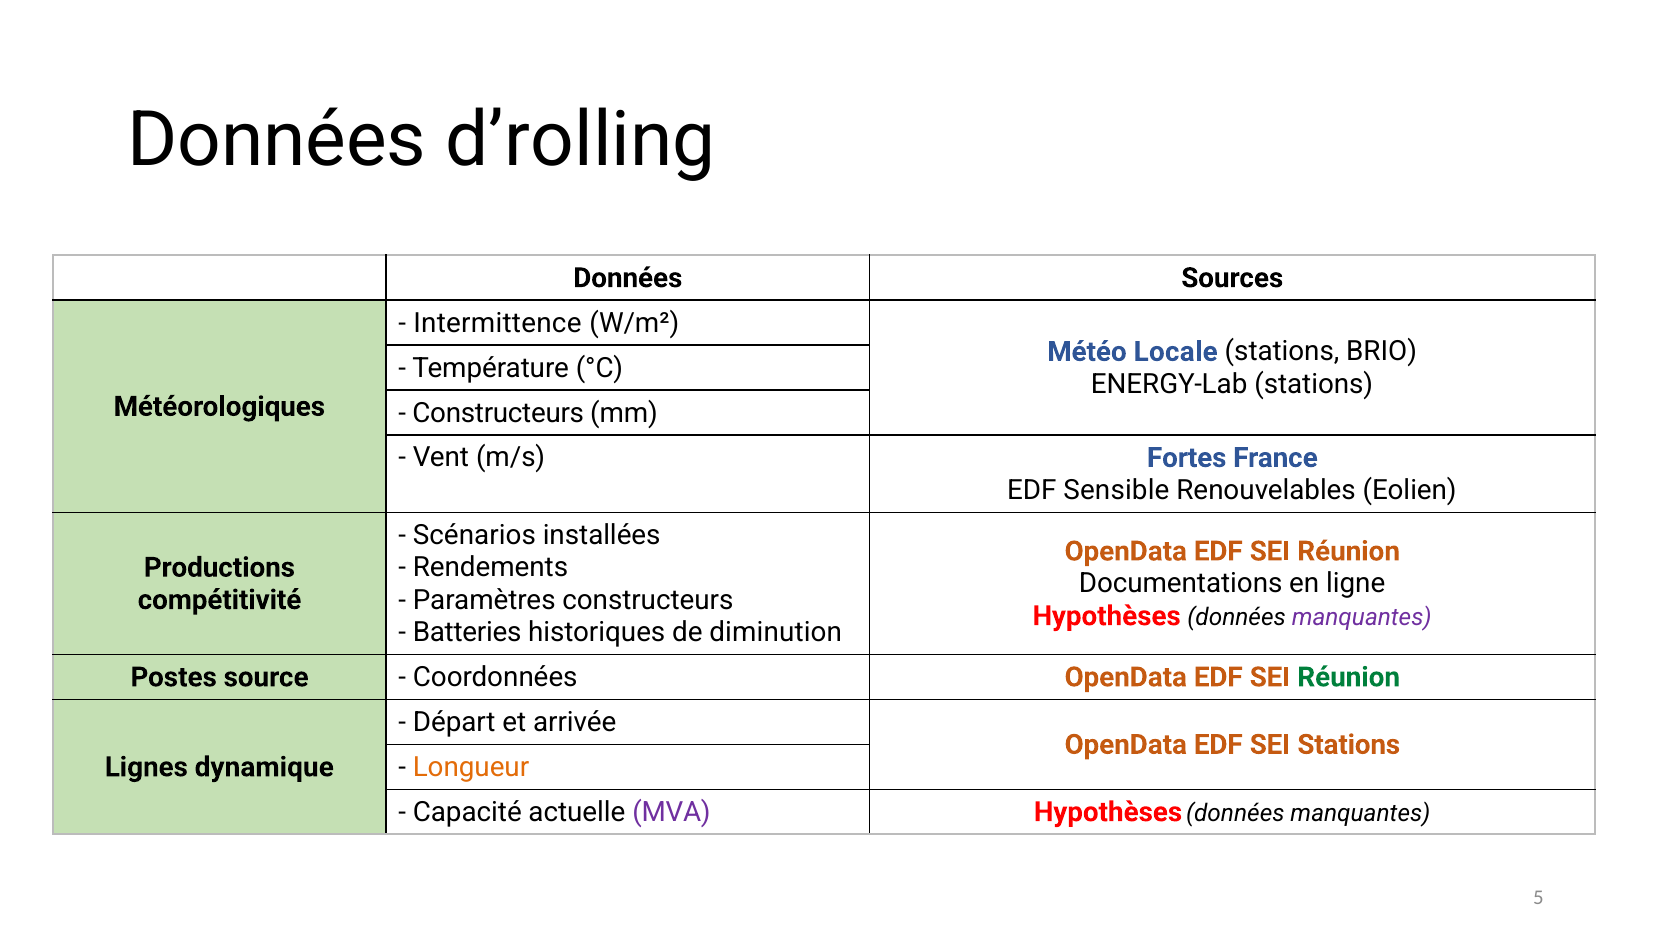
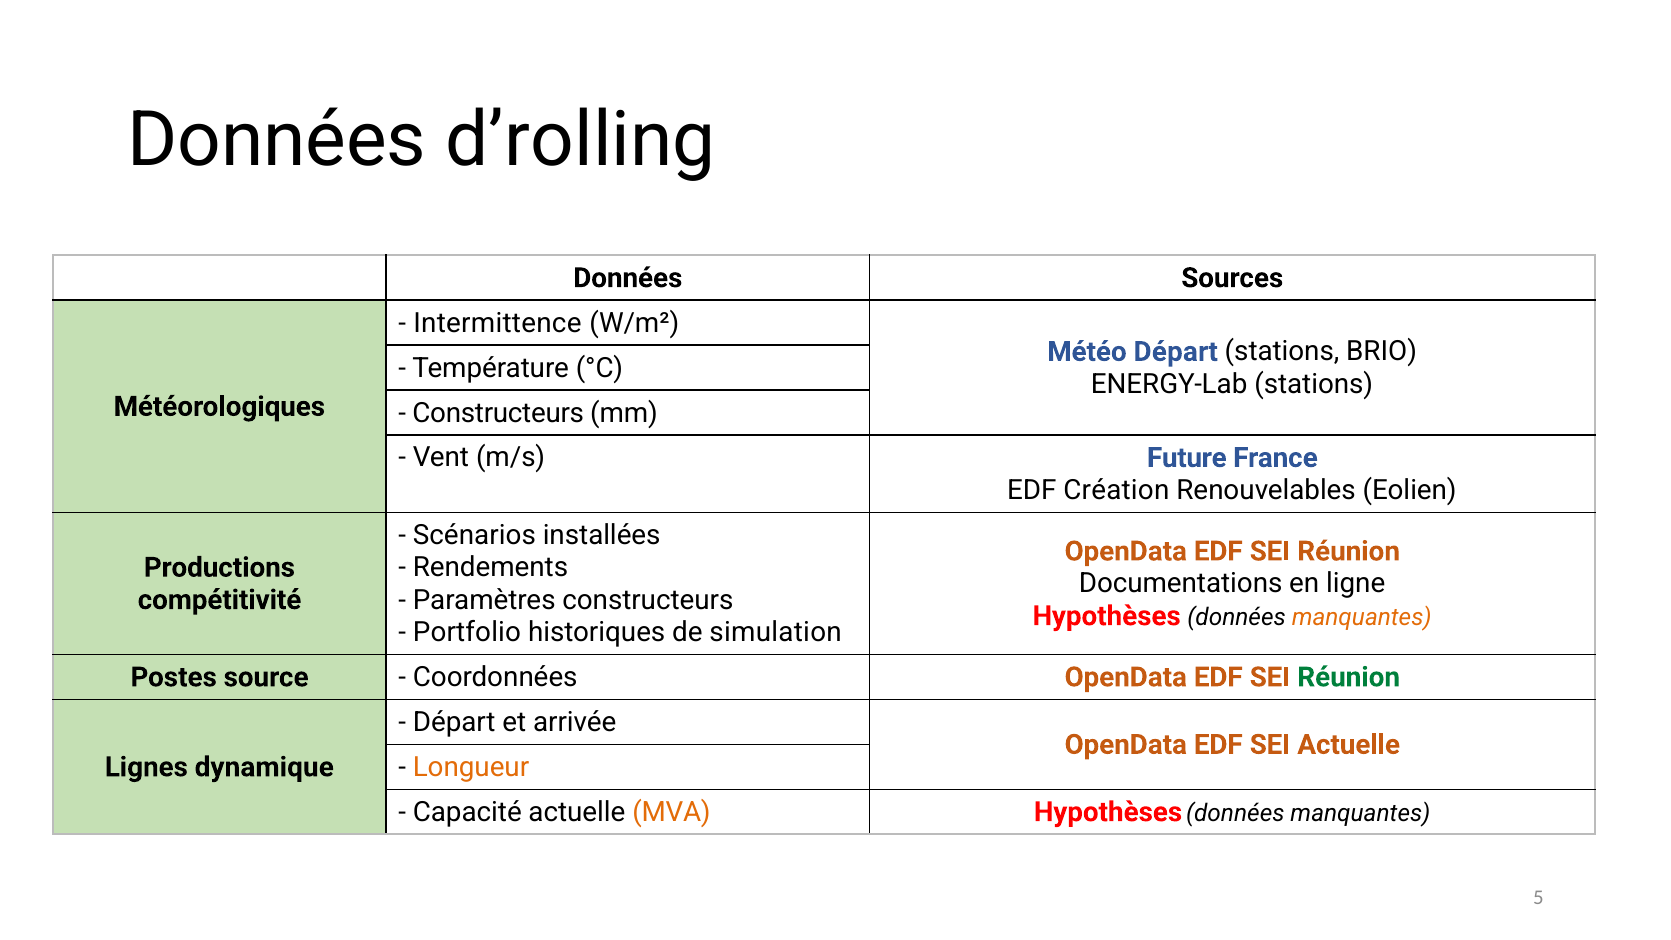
Météo Locale: Locale -> Départ (1176, 352)
Fortes: Fortes -> Future (1187, 458)
Sensible: Sensible -> Création (1116, 490)
manquantes colour: purple -> orange (1362, 617)
Batteries: Batteries -> Portfolio (467, 632)
diminution: diminution -> simulation (776, 632)
SEI Stations: Stations -> Actuelle (1349, 745)
MVA colour: purple -> orange (671, 812)
